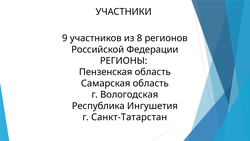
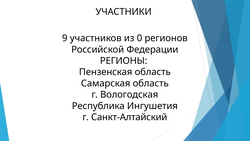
8: 8 -> 0 (140, 38)
Санкт-Татарстан: Санкт-Татарстан -> Санкт-Алтайский (129, 117)
